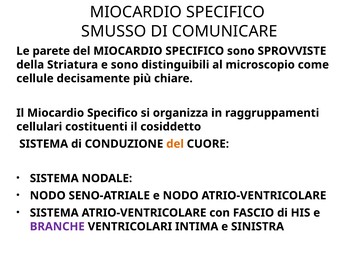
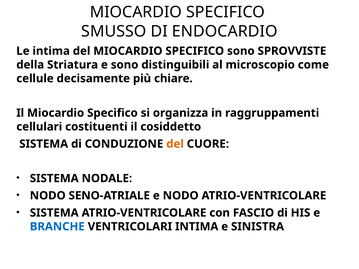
COMUNICARE: COMUNICARE -> ENDOCARDIO (225, 31)
Le parete: parete -> intima (51, 51)
BRANCHE colour: purple -> blue (57, 227)
